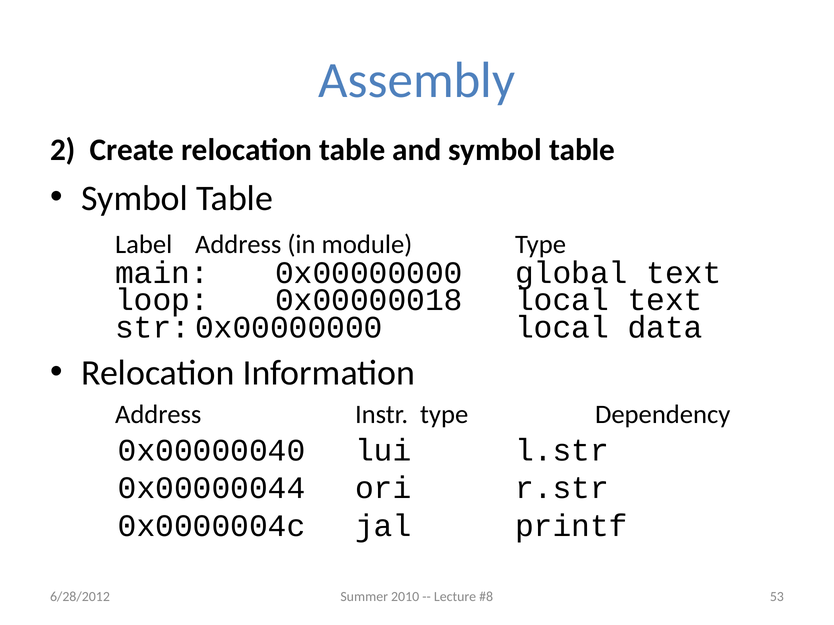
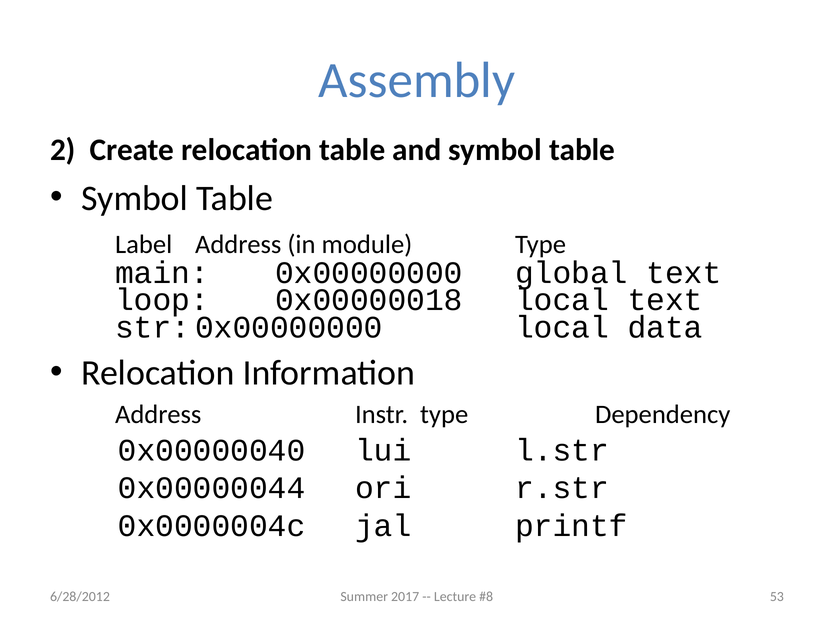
2010: 2010 -> 2017 (405, 597)
